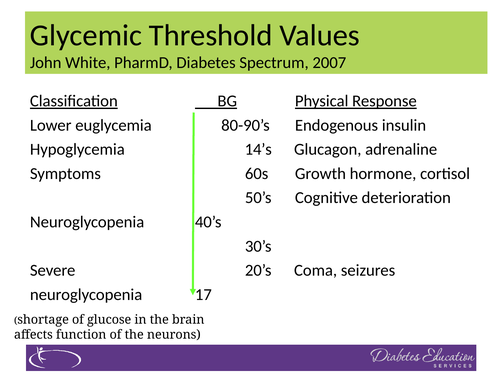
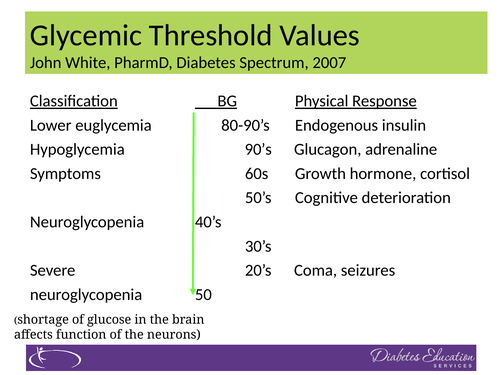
14’s: 14’s -> 90’s (258, 149)
17: 17 -> 50 (203, 295)
